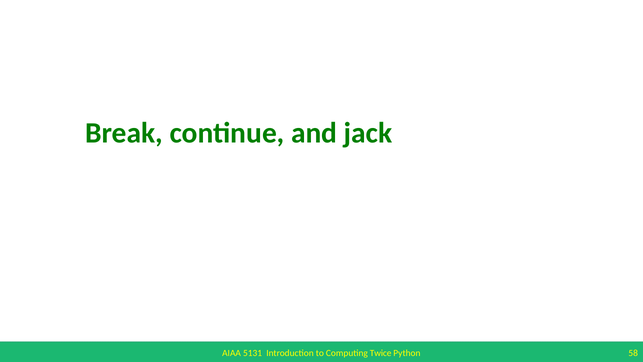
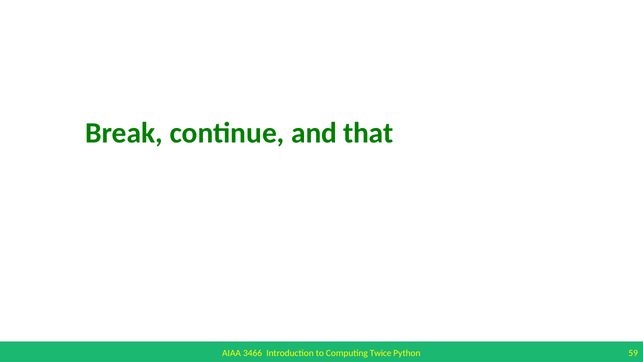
jack: jack -> that (368, 133)
5131: 5131 -> 3466 (253, 353)
58: 58 -> 59 (633, 353)
